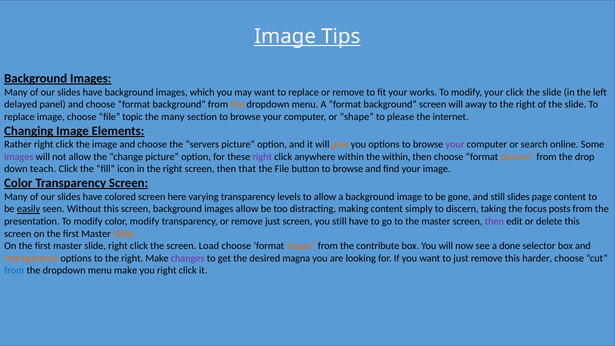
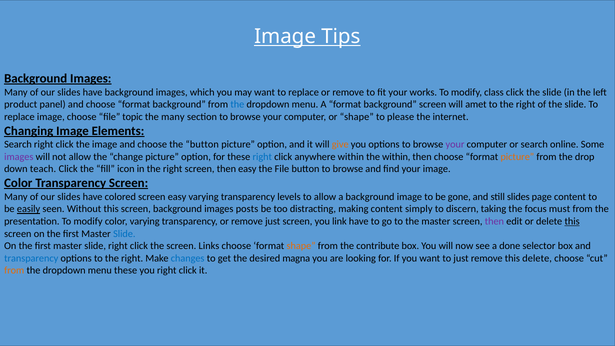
modify your: your -> class (494, 92)
delayed: delayed -> product (21, 105)
the colour: orange -> blue (237, 105)
away: away -> amet (476, 105)
Rather: Rather -> Search (18, 144)
the servers: servers -> button (202, 144)
right colour: purple -> blue (262, 157)
then that: that -> easy (247, 169)
screen here: here -> easy (177, 197)
images allow: allow -> posts (247, 209)
posts: posts -> must (560, 209)
color modify: modify -> varying (145, 221)
you still: still -> link (339, 221)
this underline: none -> present (572, 221)
Slide colour: orange -> blue (124, 234)
Load: Load -> Links (209, 246)
transparency colour: orange -> blue (31, 258)
changes colour: purple -> blue (188, 258)
this harder: harder -> delete (537, 258)
from colour: blue -> orange (14, 270)
menu make: make -> these (126, 270)
